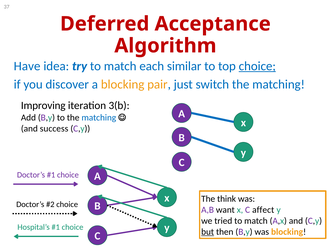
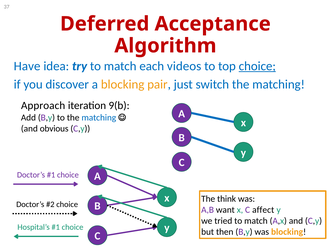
similar: similar -> videos (184, 66)
Improving: Improving -> Approach (43, 106)
3(b: 3(b -> 9(b (119, 106)
success: success -> obvious (54, 129)
but underline: present -> none (208, 232)
